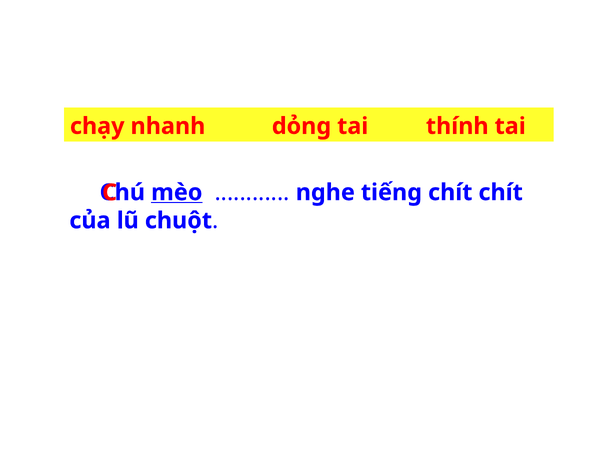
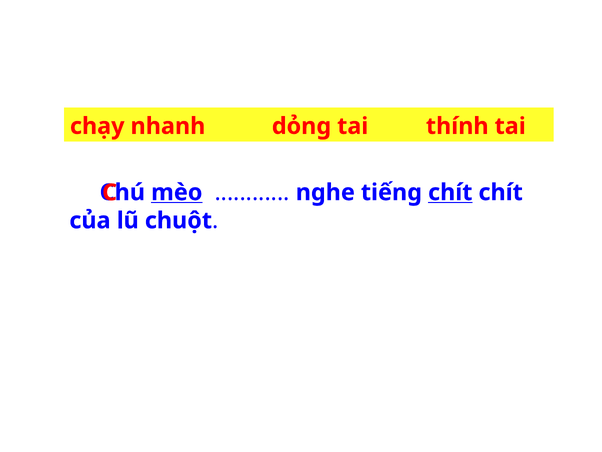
chít underline: none -> present (450, 192)
